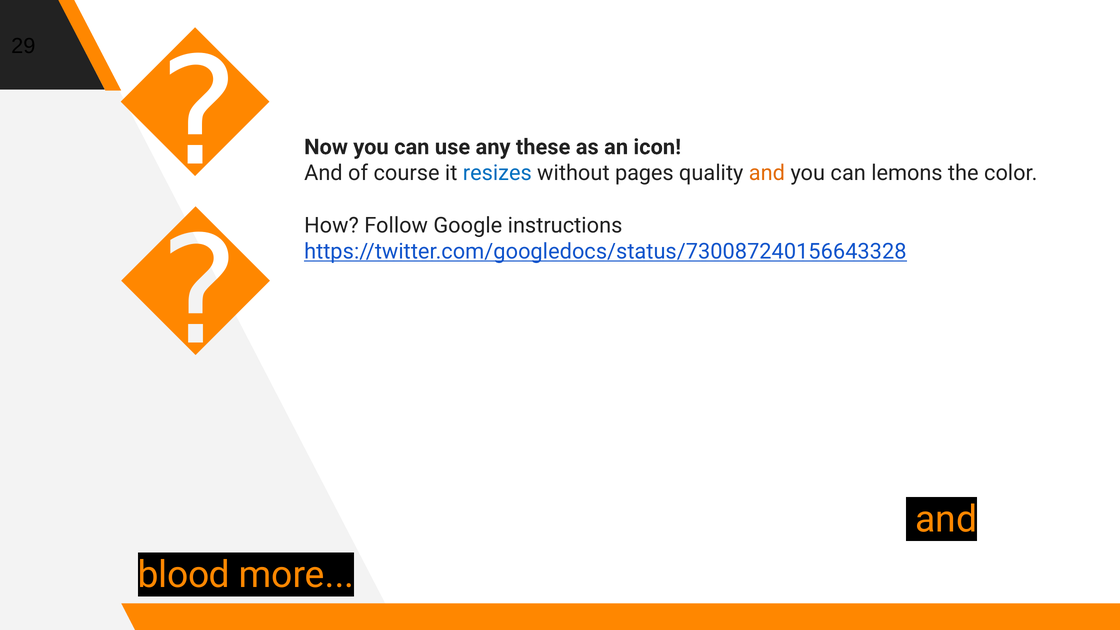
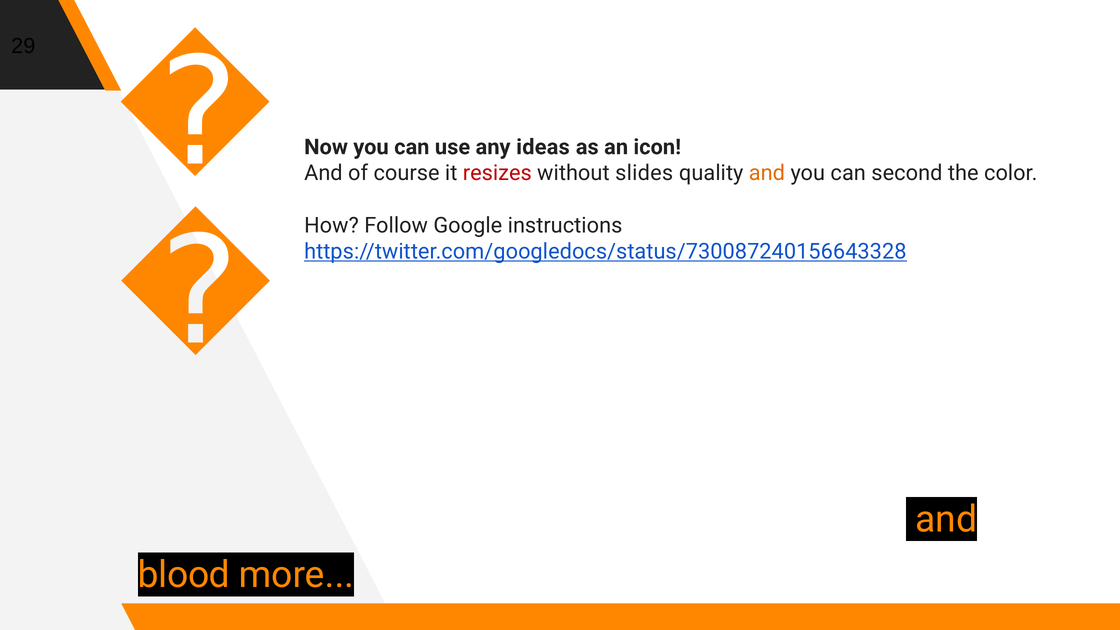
these: these -> ideas (543, 147)
resizes colour: blue -> red (497, 173)
pages: pages -> slides (644, 173)
lemons: lemons -> second (907, 173)
